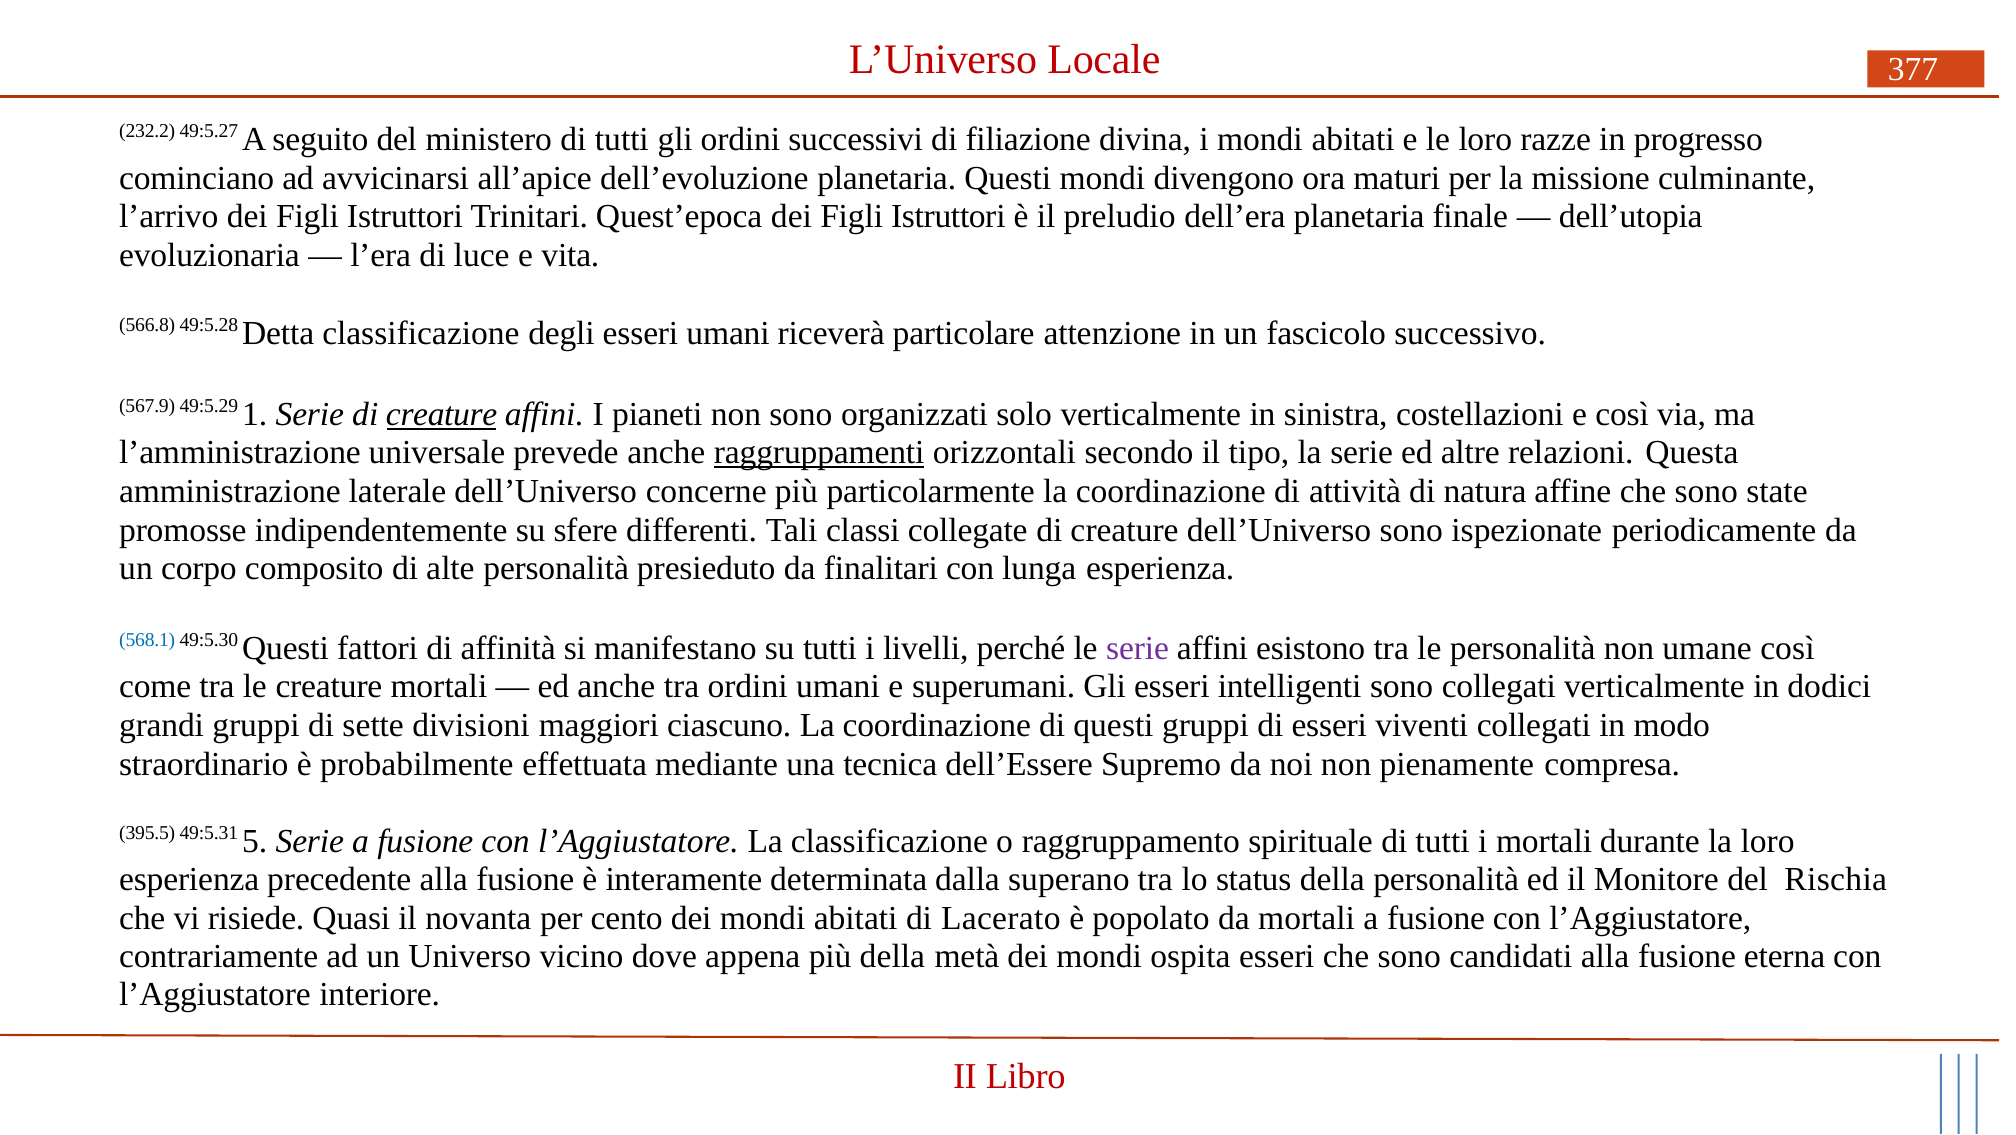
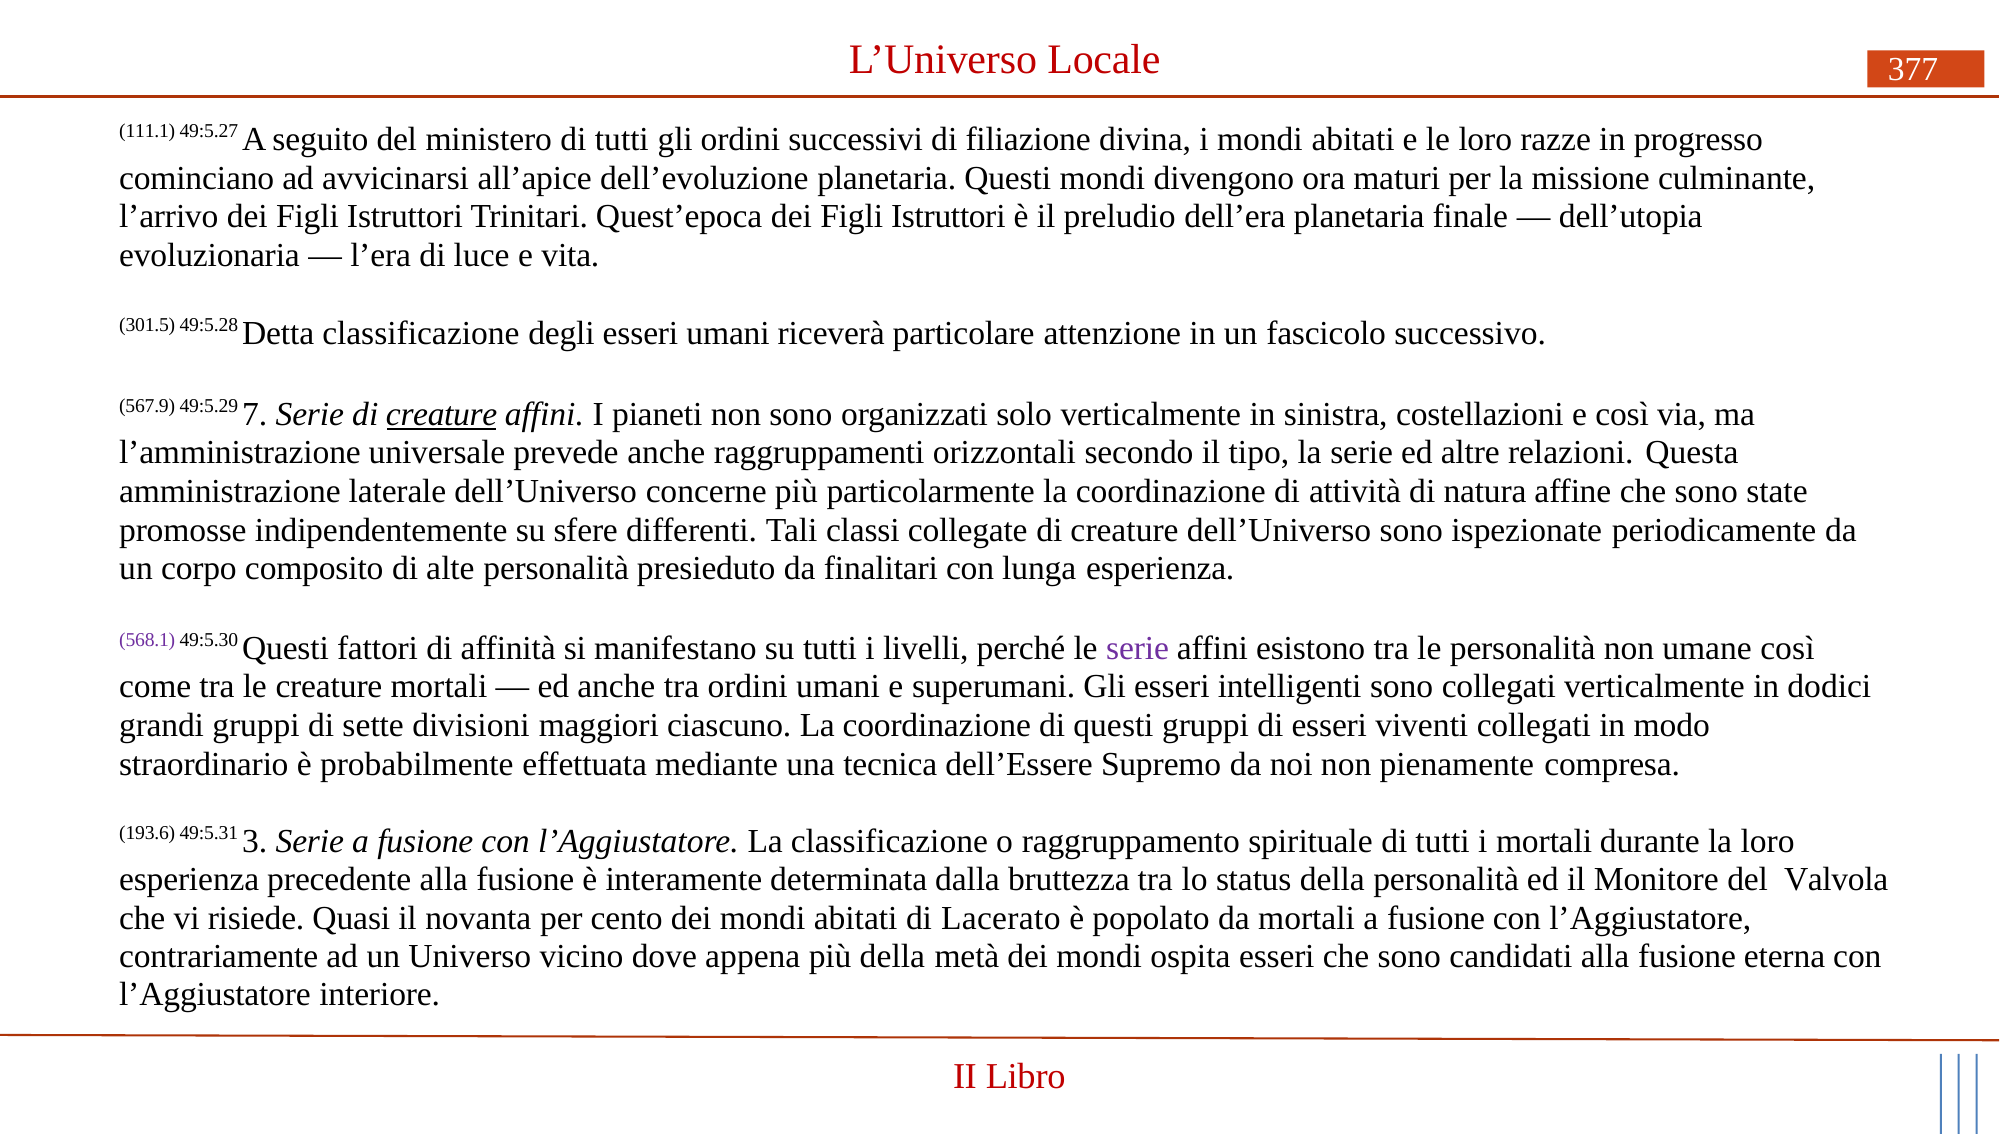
232.2: 232.2 -> 111.1 (147, 131)
566.8: 566.8 -> 301.5 (147, 325)
1: 1 -> 7 (255, 414)
raggruppamenti underline: present -> none (819, 453)
568.1 colour: blue -> purple (147, 640)
395.5: 395.5 -> 193.6 (147, 834)
5: 5 -> 3 (255, 842)
superano: superano -> bruttezza (1069, 880)
Rischia: Rischia -> Valvola (1836, 880)
